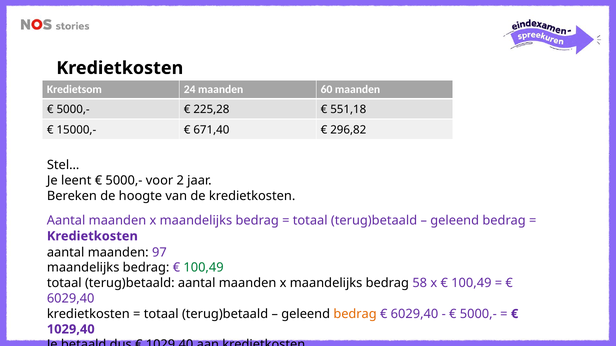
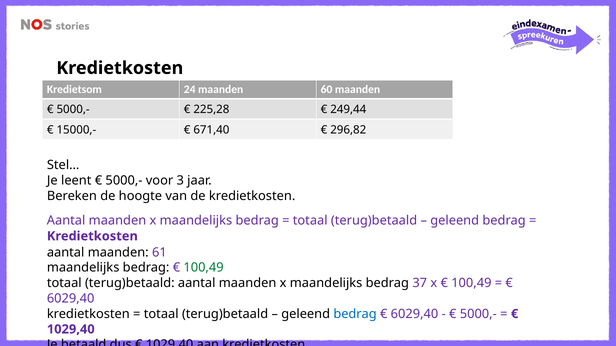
551,18: 551,18 -> 249,44 (348, 110)
2: 2 -> 3 (180, 181)
97: 97 -> 61 (159, 253)
58: 58 -> 37 (420, 283)
bedrag colour: orange -> blue (355, 314)
